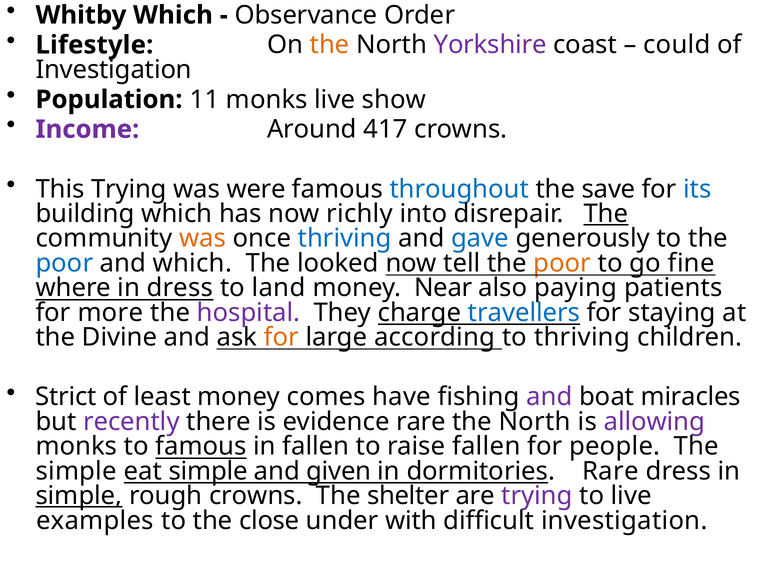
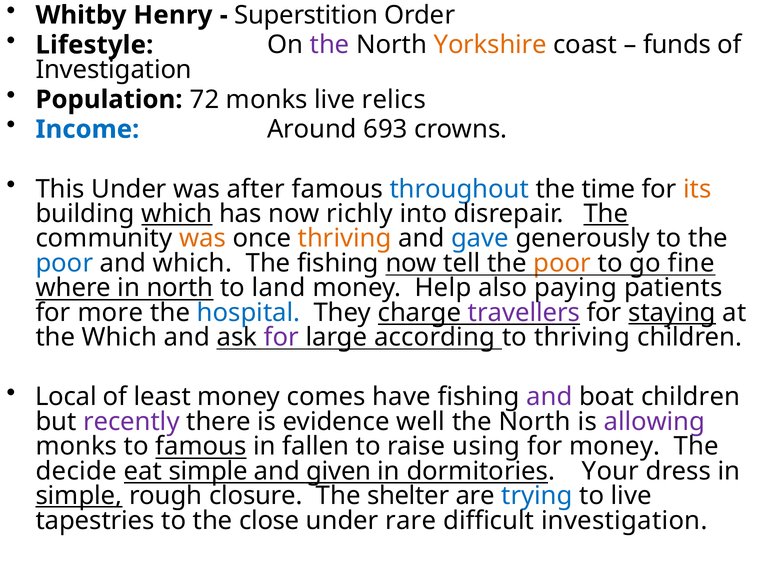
Whitby Which: Which -> Henry (173, 15)
Observance: Observance -> Superstition (306, 15)
the colour: orange -> purple (330, 45)
Yorkshire colour: purple -> orange (490, 45)
could: could -> funds (677, 45)
11: 11 -> 72 (205, 100)
show: show -> relics (394, 100)
Income colour: purple -> blue (87, 129)
417: 417 -> 693 (386, 129)
This Trying: Trying -> Under (129, 189)
were: were -> after (256, 189)
save: save -> time (609, 189)
its colour: blue -> orange (697, 189)
which underline: none -> present (177, 214)
thriving colour: blue -> orange (345, 238)
The looked: looked -> fishing (338, 263)
in dress: dress -> north (180, 288)
Near: Near -> Help (443, 288)
hospital colour: purple -> blue (249, 313)
travellers colour: blue -> purple (524, 313)
staying underline: none -> present (672, 313)
the Divine: Divine -> Which (119, 337)
for colour: orange -> purple (281, 337)
Strict: Strict -> Local (66, 397)
boat miracles: miracles -> children (691, 397)
evidence rare: rare -> well (421, 422)
raise fallen: fallen -> using (486, 446)
for people: people -> money (615, 446)
simple: simple -> decide (76, 471)
dormitories Rare: Rare -> Your (610, 471)
rough crowns: crowns -> closure (256, 496)
trying colour: purple -> blue (537, 496)
examples: examples -> tapestries (95, 521)
with: with -> rare (411, 521)
